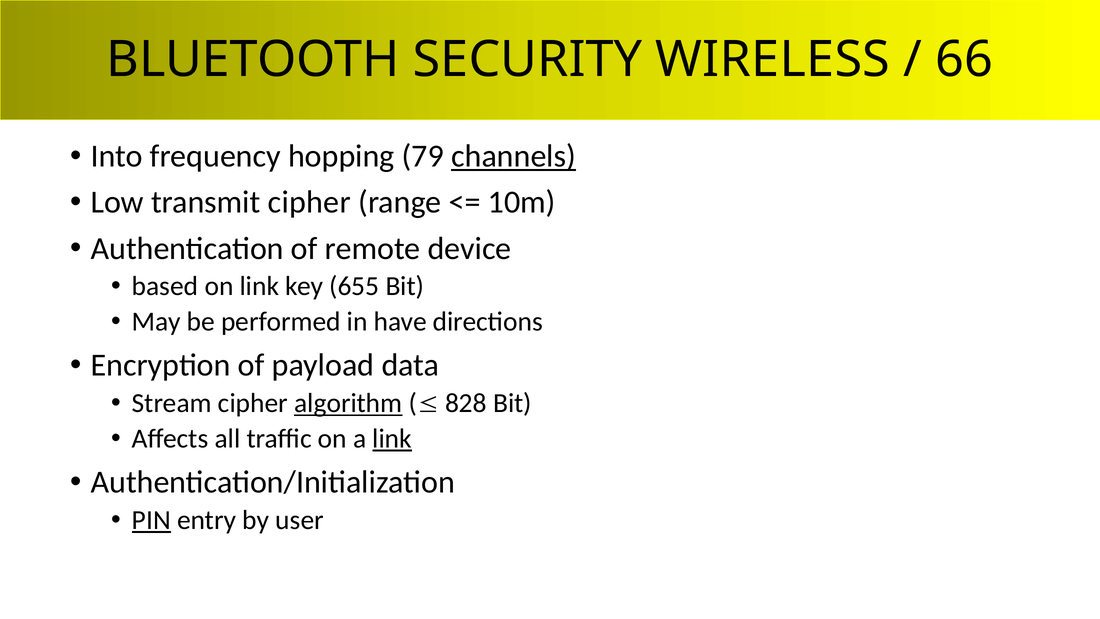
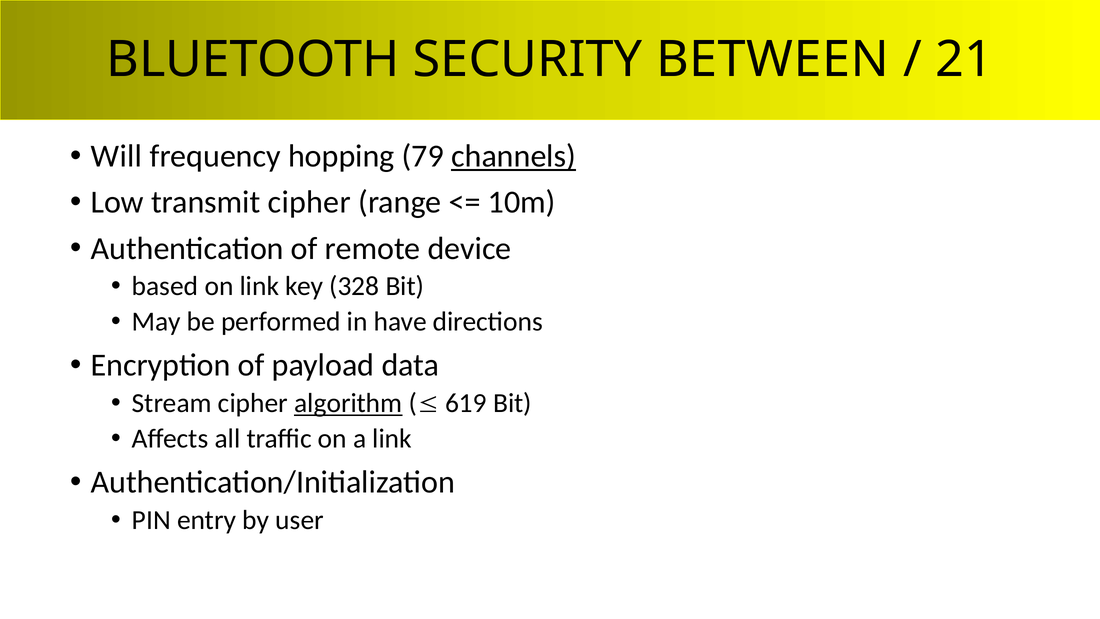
WIRELESS: WIRELESS -> BETWEEN (773, 59)
66: 66 -> 21 (964, 59)
Into: Into -> Will (117, 156)
655: 655 -> 328 (354, 286)
828: 828 -> 619 (466, 403)
link underline: present -> none (392, 439)
PIN underline: present -> none (151, 520)
